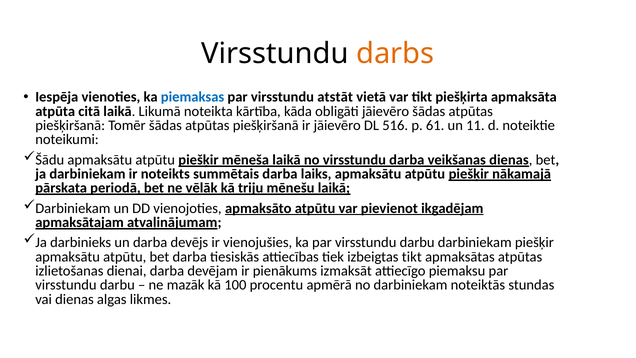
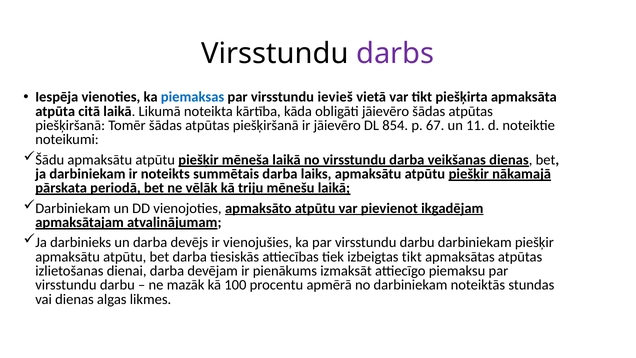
darbs colour: orange -> purple (395, 53)
atstāt: atstāt -> ievieš (335, 97)
516: 516 -> 854 (395, 125)
61: 61 -> 67 (435, 125)
